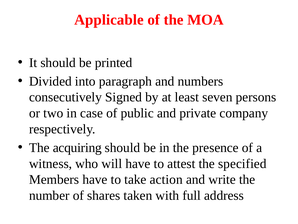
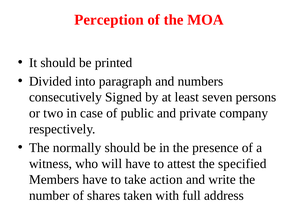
Applicable: Applicable -> Perception (109, 20)
acquiring: acquiring -> normally (77, 147)
